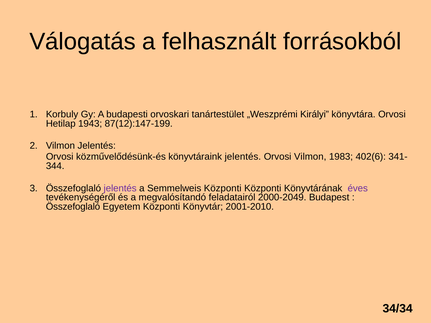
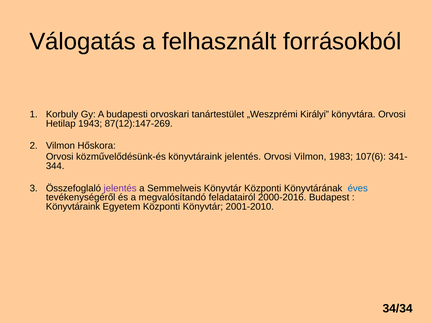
87(12):147-199: 87(12):147-199 -> 87(12):147-269 (139, 124)
Vilmon Jelentés: Jelentés -> Hőskora (97, 146)
402(6: 402(6 -> 107(6 (371, 157)
Semmelweis Központi: Központi -> Könyvtár (223, 188)
éves colour: purple -> blue (358, 188)
2000-2049: 2000-2049 -> 2000-2016 (282, 198)
Összefoglaló: Összefoglaló -> Könyvtáraink (73, 207)
